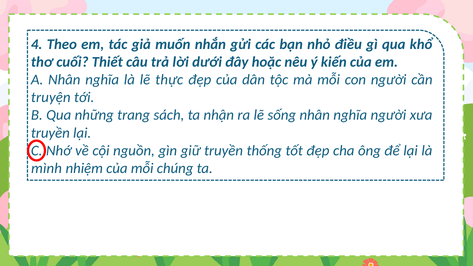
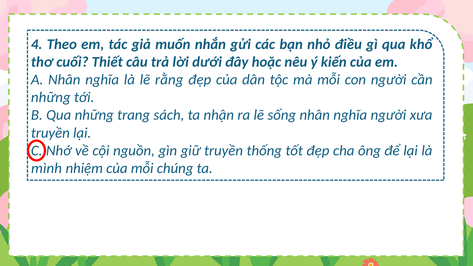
thực: thực -> rằng (169, 80)
truyện: truyện -> những (51, 97)
